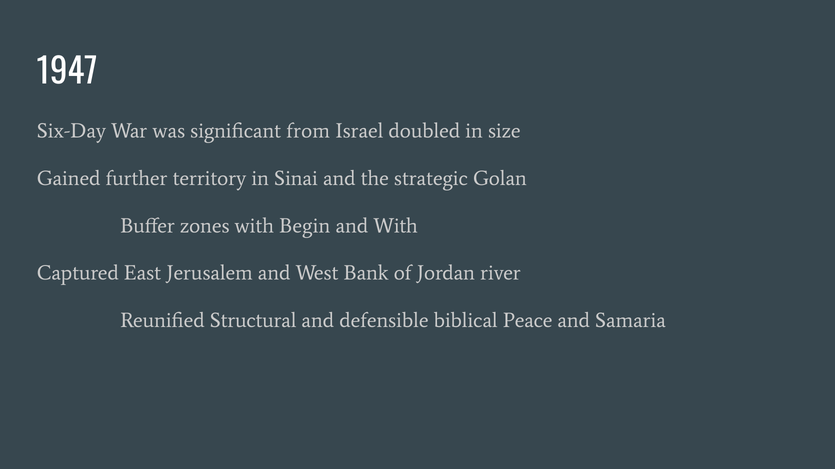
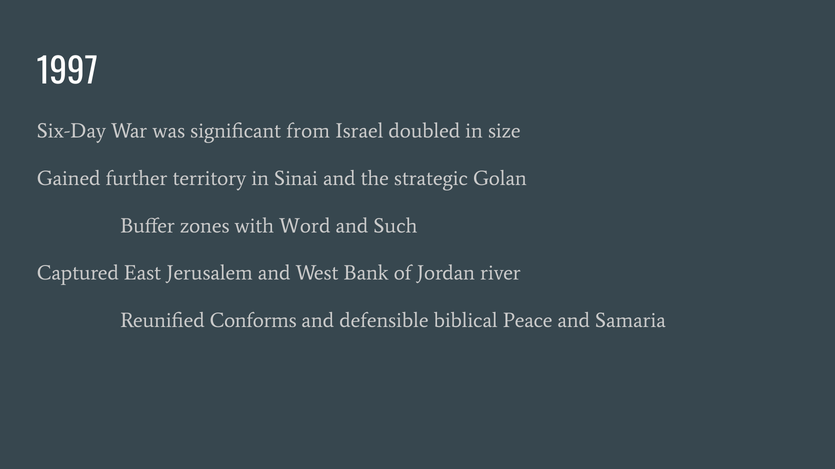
1947: 1947 -> 1997 (67, 72)
Begin: Begin -> Word (305, 226)
and With: With -> Such (395, 226)
Structural: Structural -> Conforms (253, 321)
